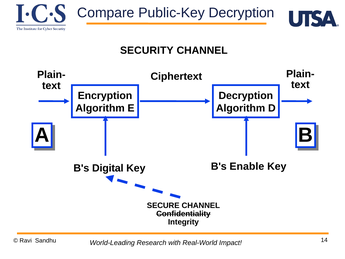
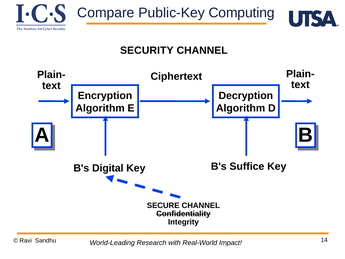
Public-Key Decryption: Decryption -> Computing (242, 13)
Enable: Enable -> Suffice (247, 166)
